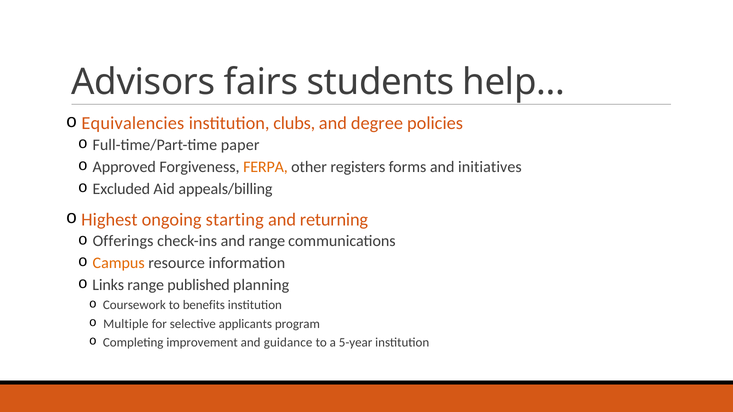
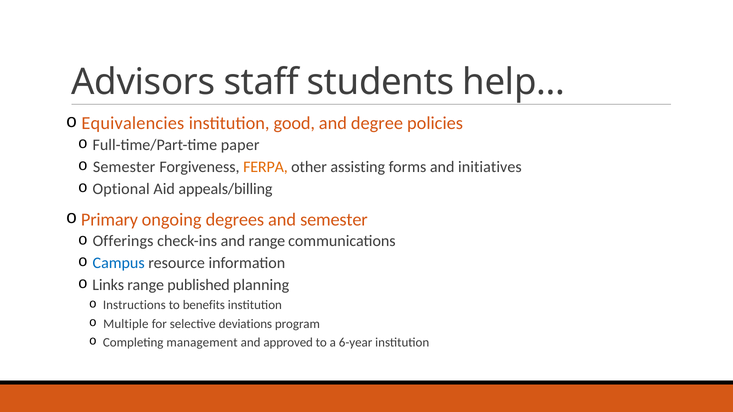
fairs: fairs -> staff (261, 82)
clubs: clubs -> good (294, 124)
Approved: Approved -> Semester (124, 167)
registers: registers -> assisting (358, 167)
Excluded: Excluded -> Optional (121, 189)
Highest: Highest -> Primary (109, 220)
starting: starting -> degrees (235, 220)
and returning: returning -> semester (334, 220)
Campus colour: orange -> blue (119, 263)
Coursework: Coursework -> Instructions (134, 305)
applicants: applicants -> deviations (245, 324)
improvement: improvement -> management (202, 343)
guidance: guidance -> approved (288, 343)
5-year: 5-year -> 6-year (356, 343)
